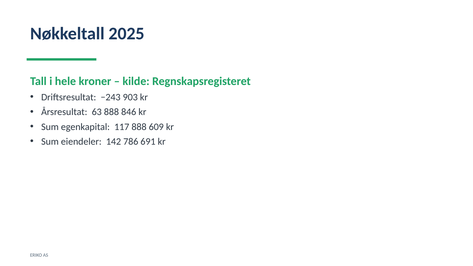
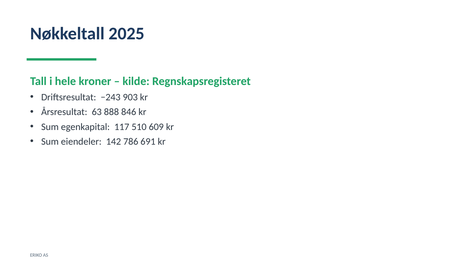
117 888: 888 -> 510 (139, 127)
